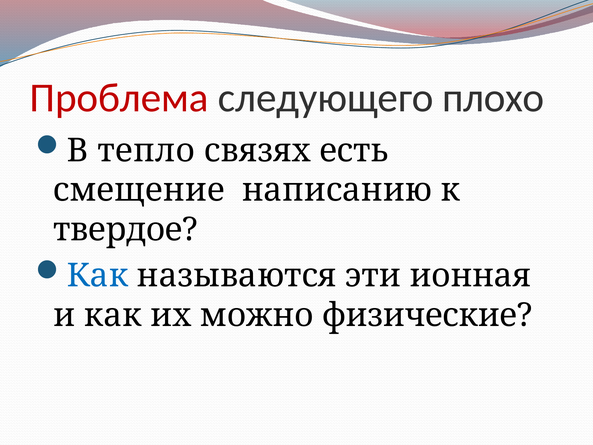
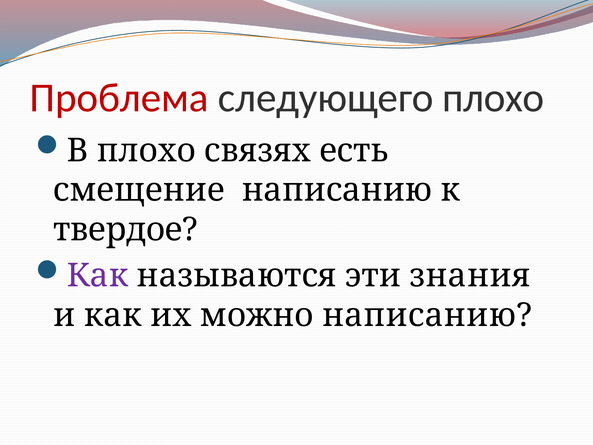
В тепло: тепло -> плохо (146, 150)
Как colour: blue -> purple (98, 276)
ионная: ионная -> знания (470, 276)
можно физические: физические -> написанию (427, 315)
